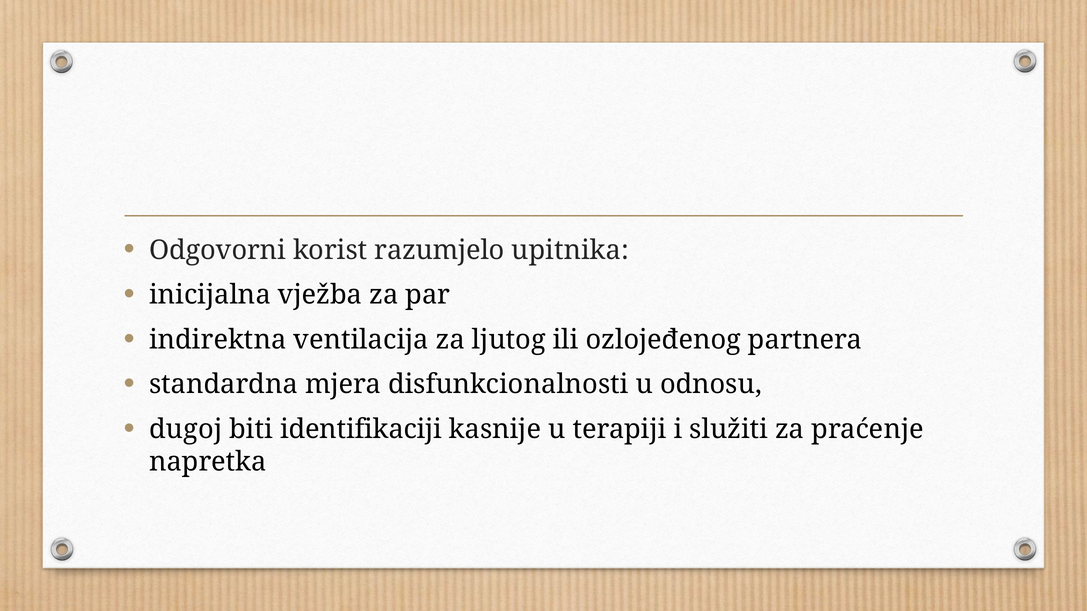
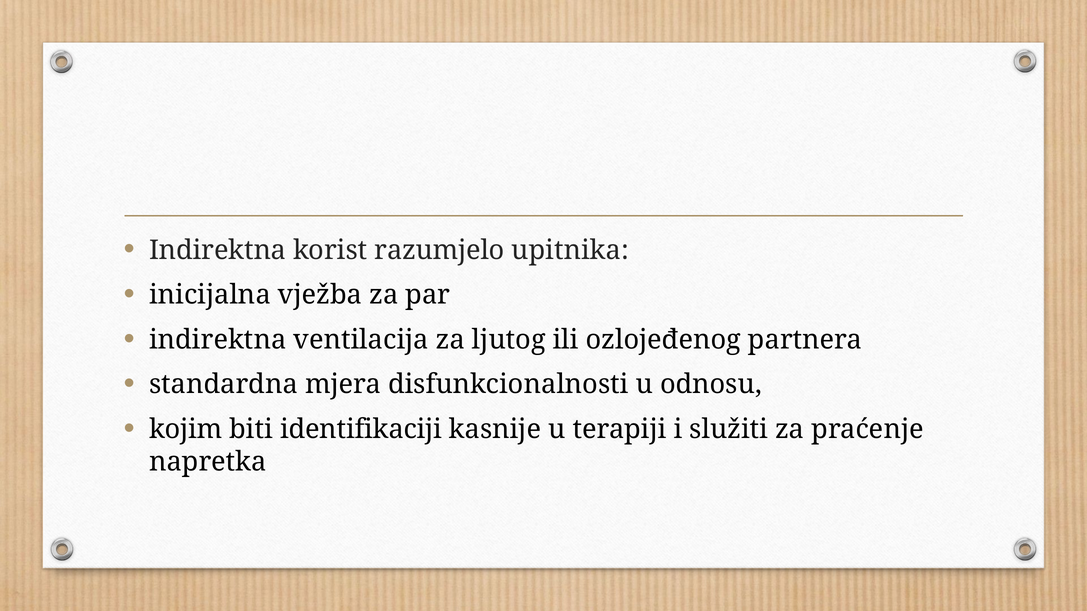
Odgovorni: Odgovorni -> Indirektna (218, 250)
dugoj: dugoj -> kojim (186, 430)
